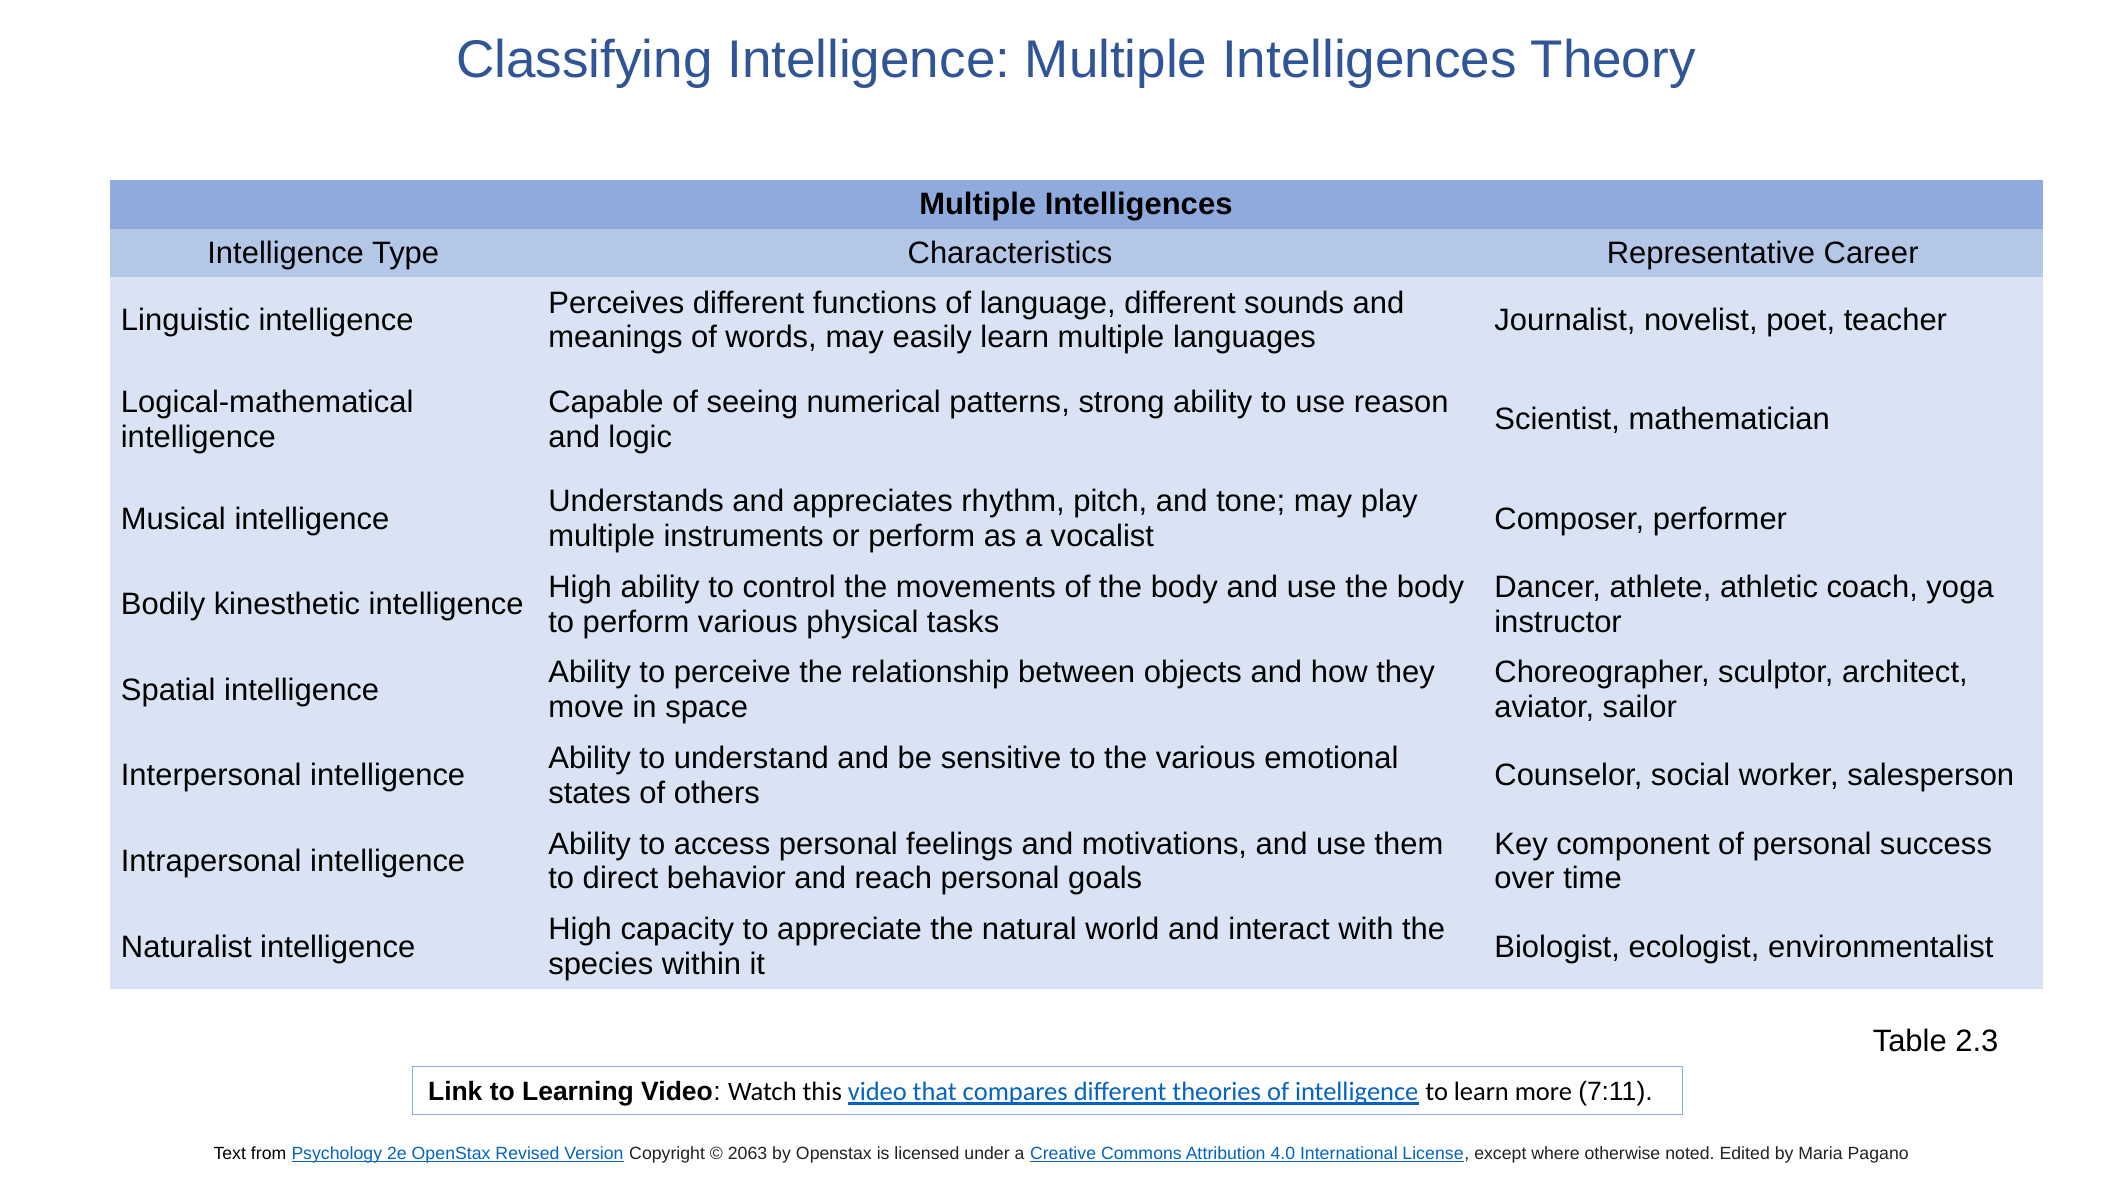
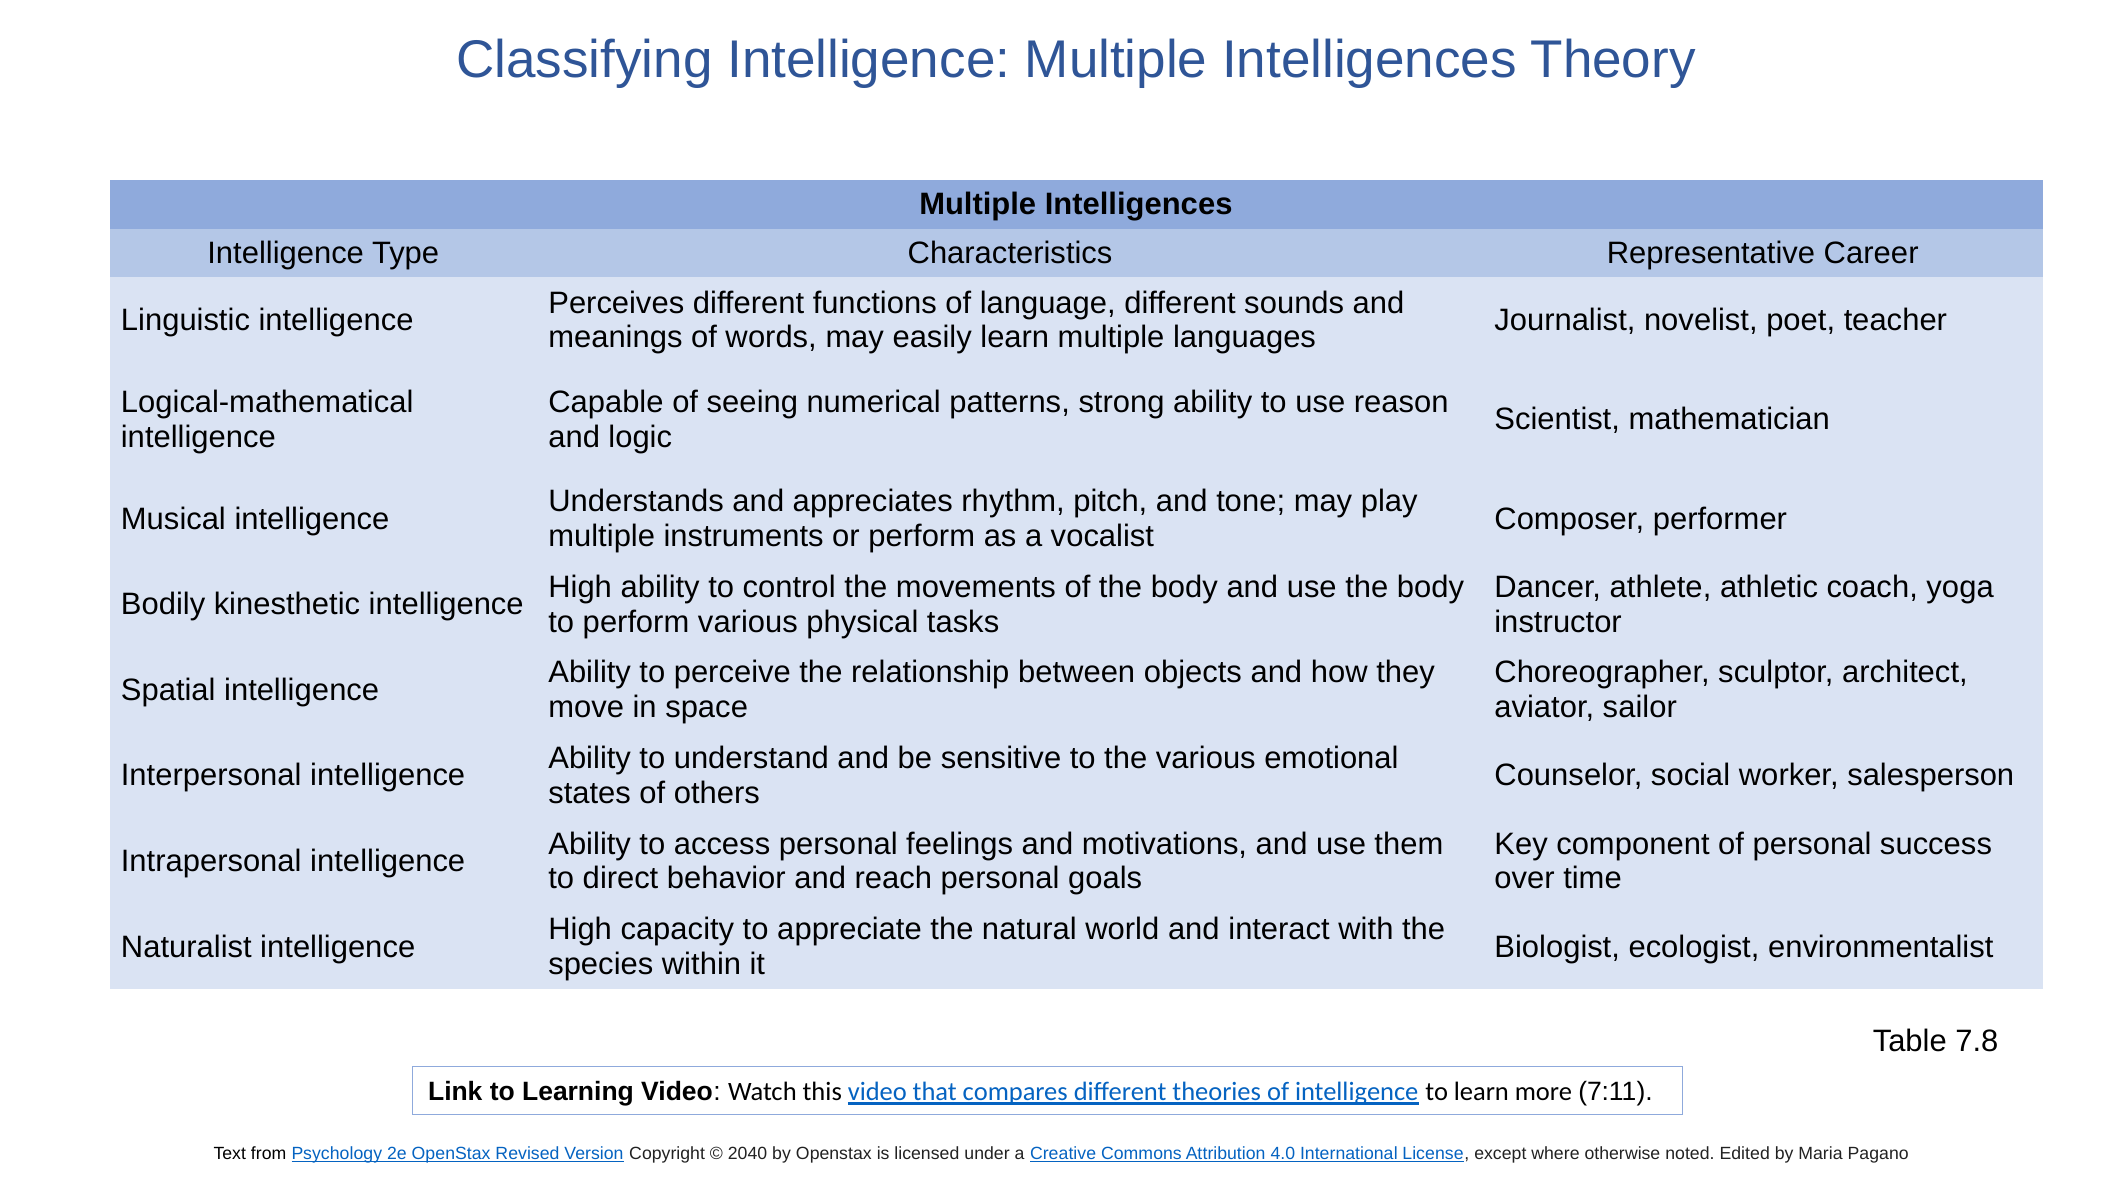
2.3: 2.3 -> 7.8 (1977, 1042)
2063: 2063 -> 2040 (747, 1154)
